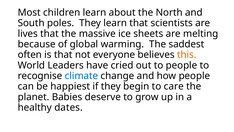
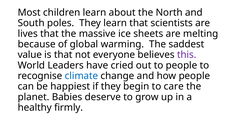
often: often -> value (30, 55)
this colour: orange -> purple (187, 55)
dates: dates -> firmly (69, 107)
